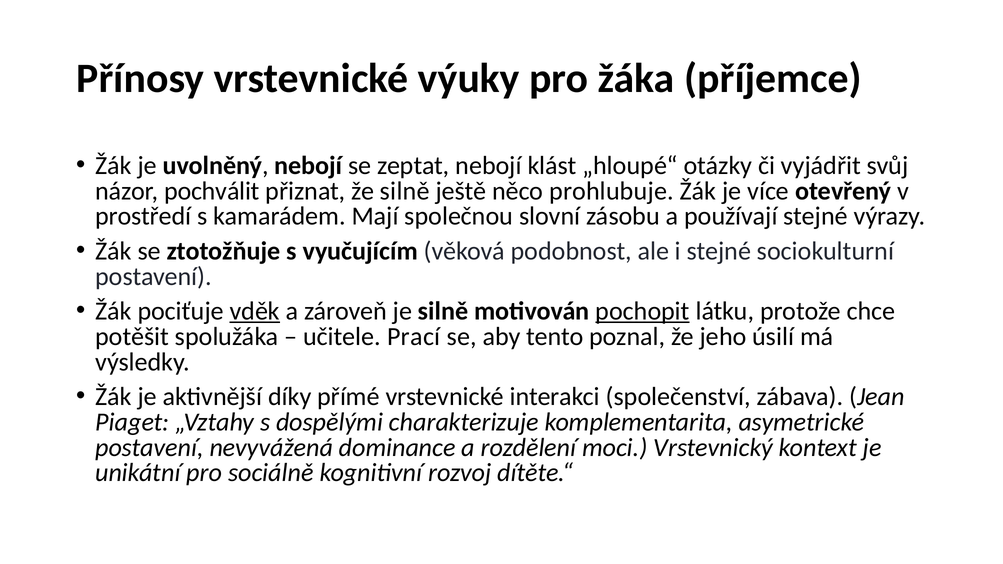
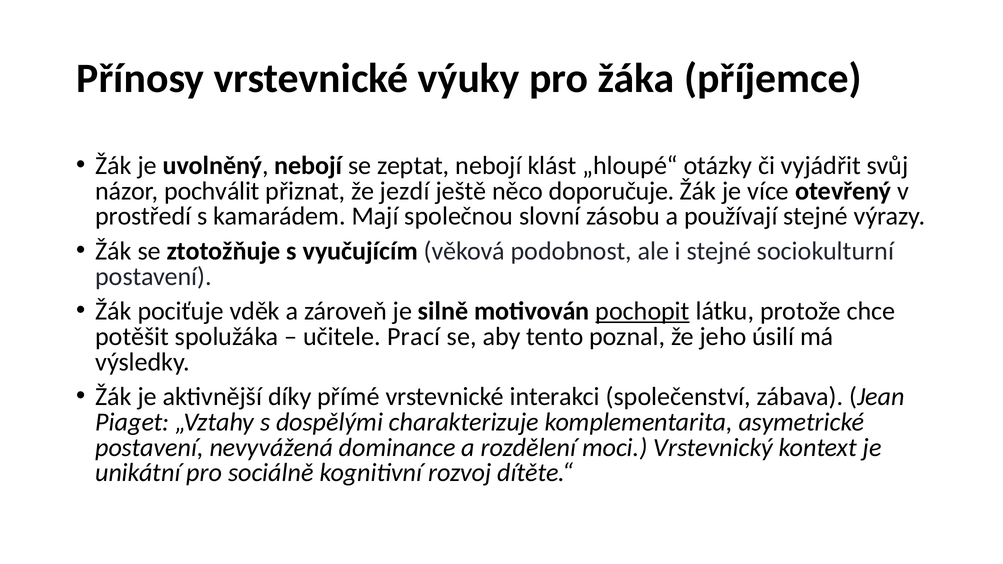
že silně: silně -> jezdí (405, 191)
prohlubuje: prohlubuje -> doporučuje (612, 191)
vděk underline: present -> none (255, 311)
